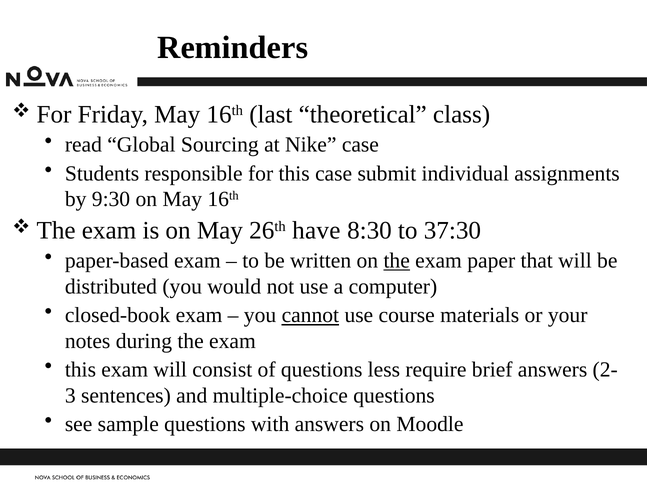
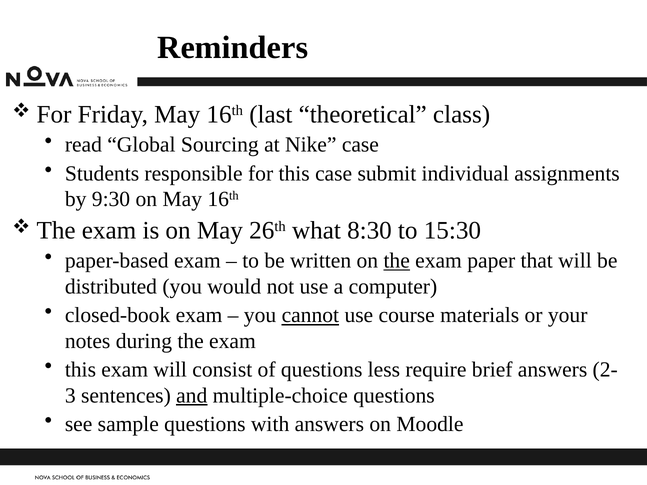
have: have -> what (316, 230)
37:30: 37:30 -> 15:30 (452, 230)
and underline: none -> present (192, 396)
